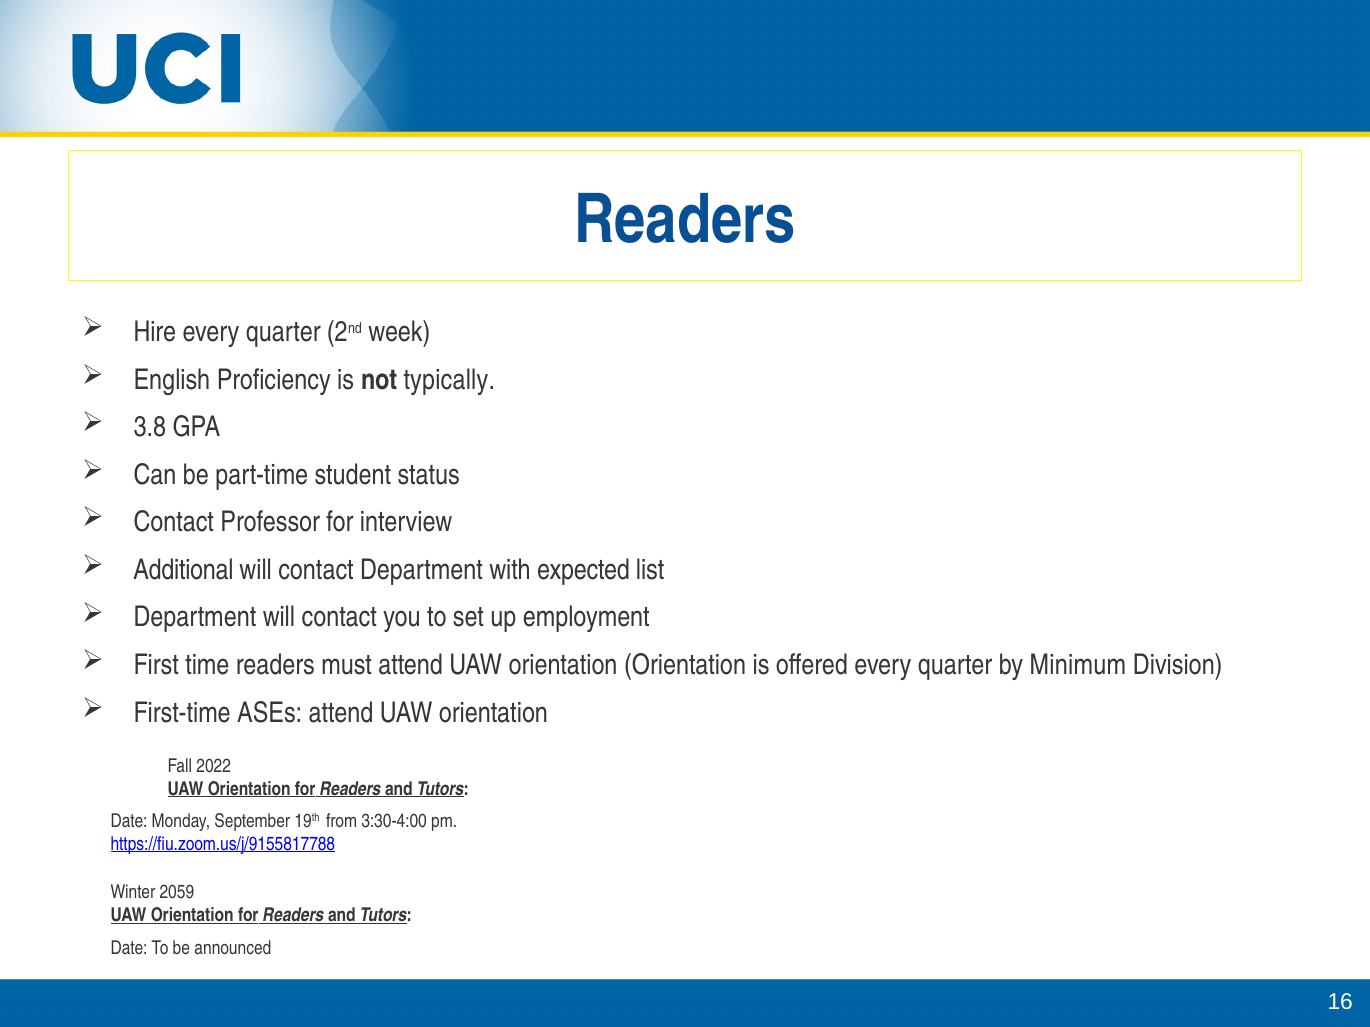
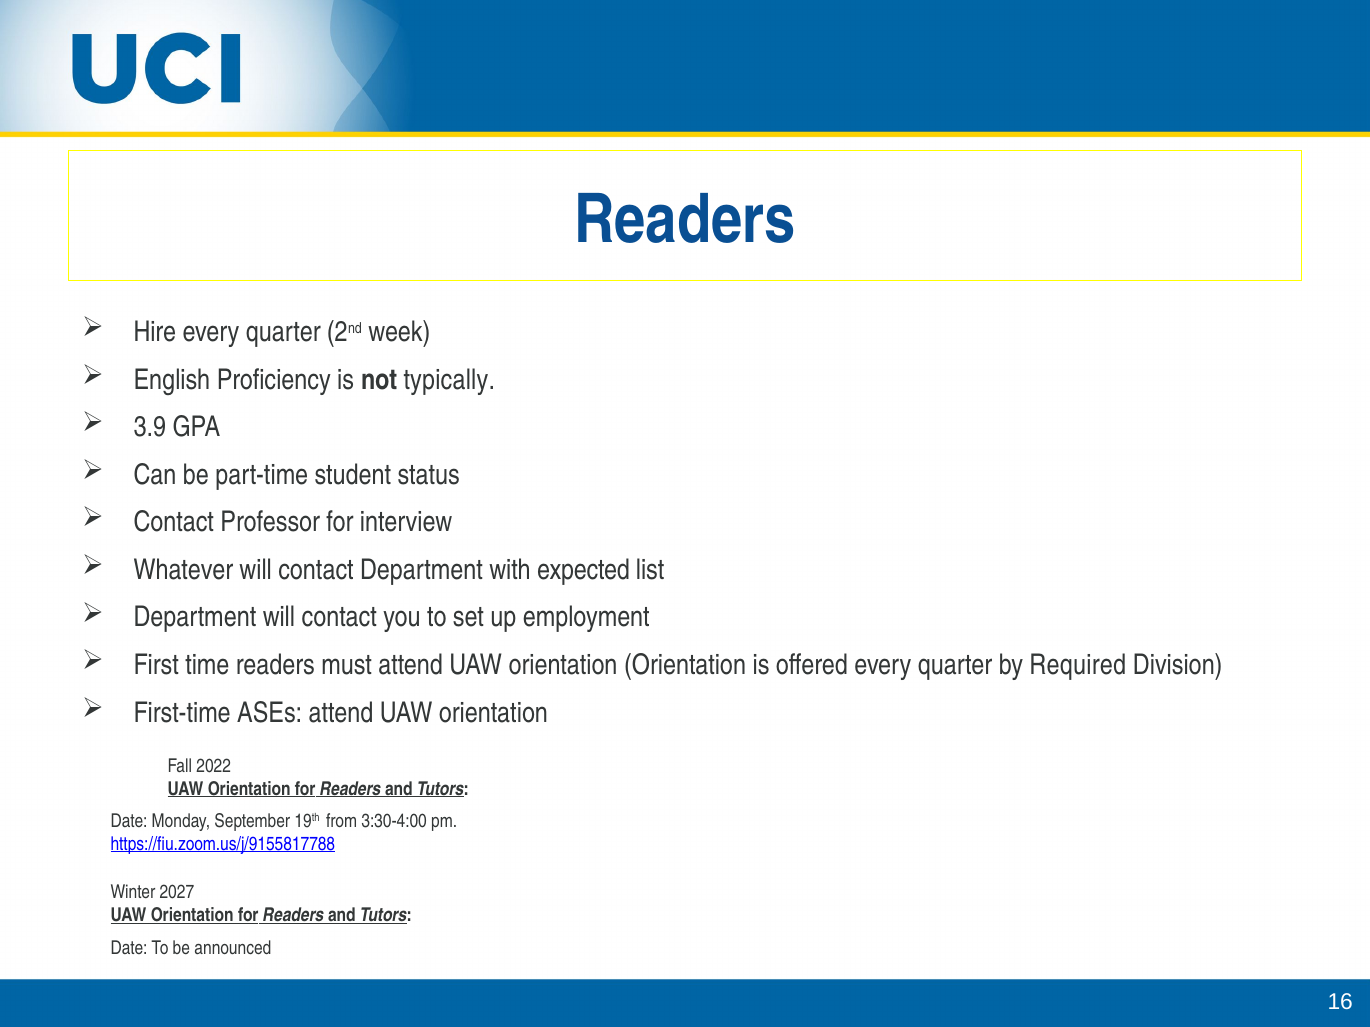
3.8: 3.8 -> 3.9 (150, 428)
Additional: Additional -> Whatever (183, 570)
Minimum: Minimum -> Required (1078, 665)
2059: 2059 -> 2027 (177, 893)
